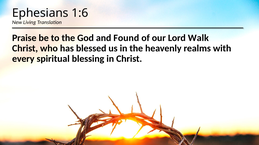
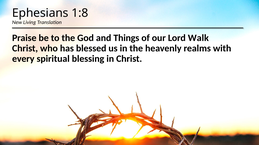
1:6: 1:6 -> 1:8 (80, 13)
Found: Found -> Things (126, 38)
